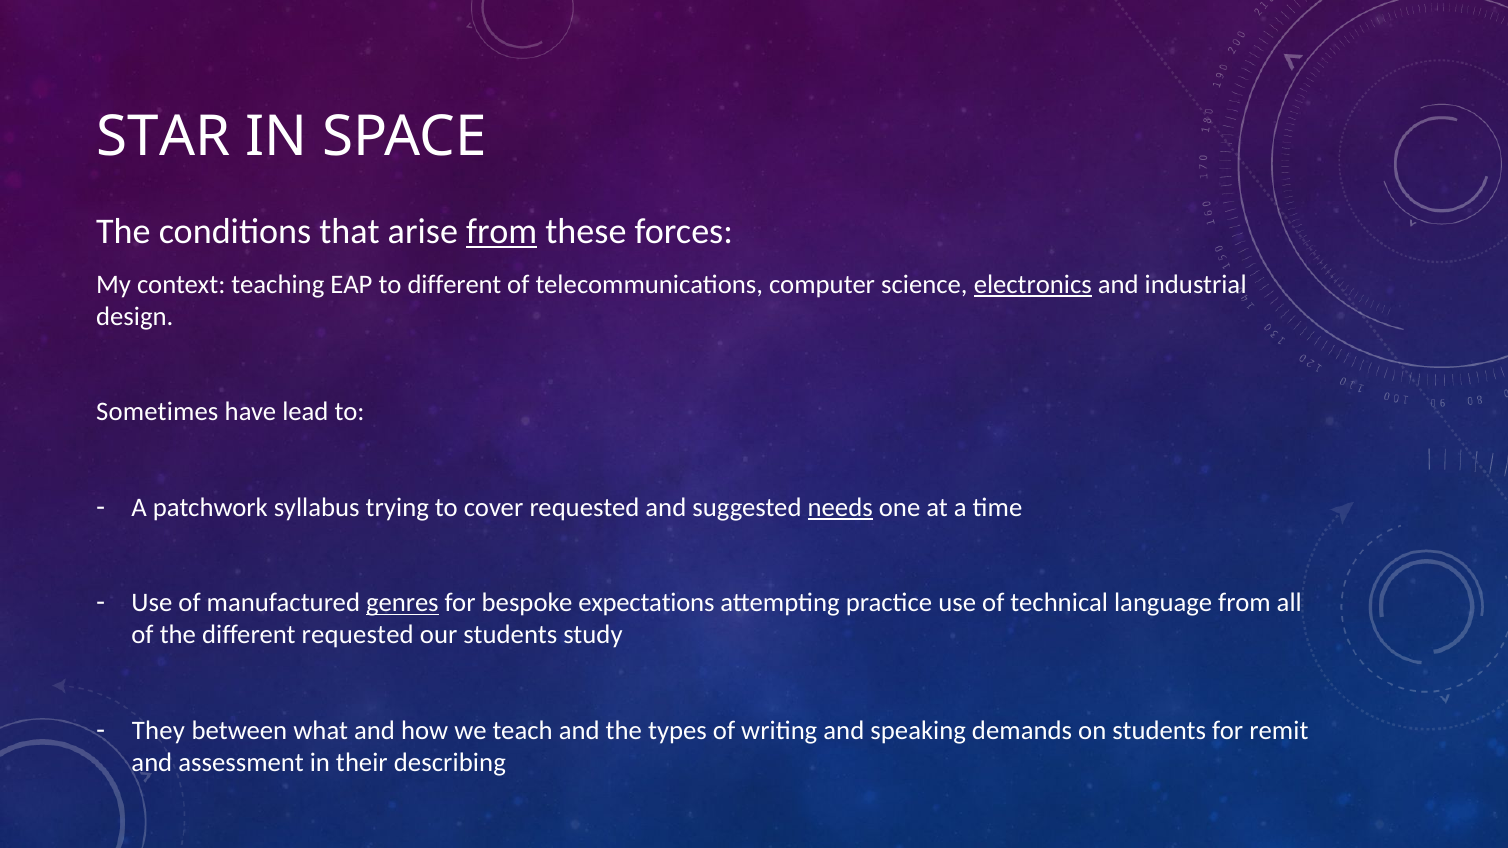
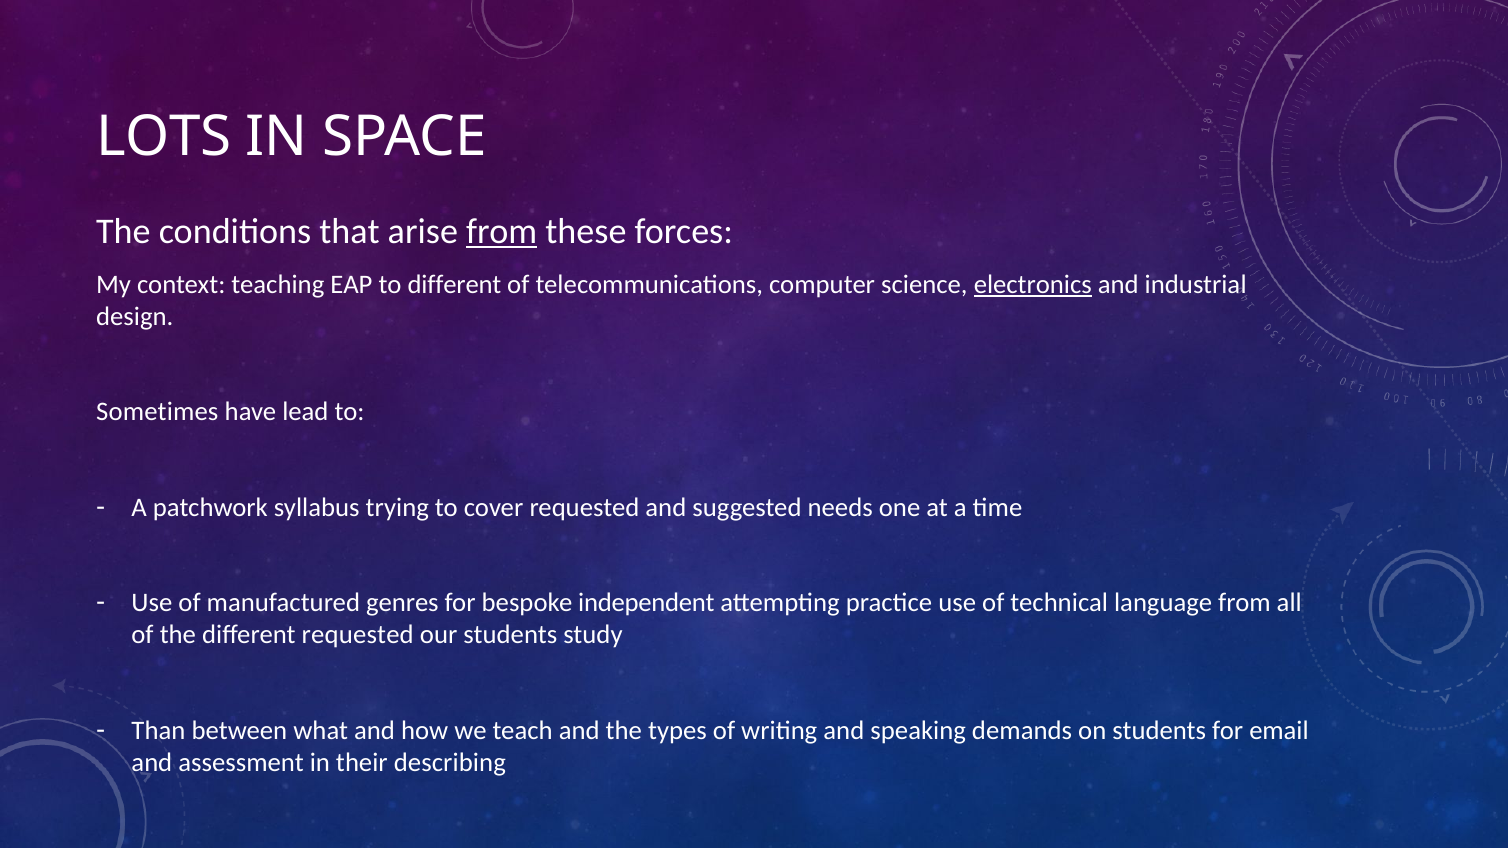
STAR: STAR -> LOTS (164, 137)
needs underline: present -> none (840, 508)
genres underline: present -> none (402, 603)
expectations: expectations -> independent (646, 603)
They: They -> Than (158, 731)
remit: remit -> email (1279, 731)
